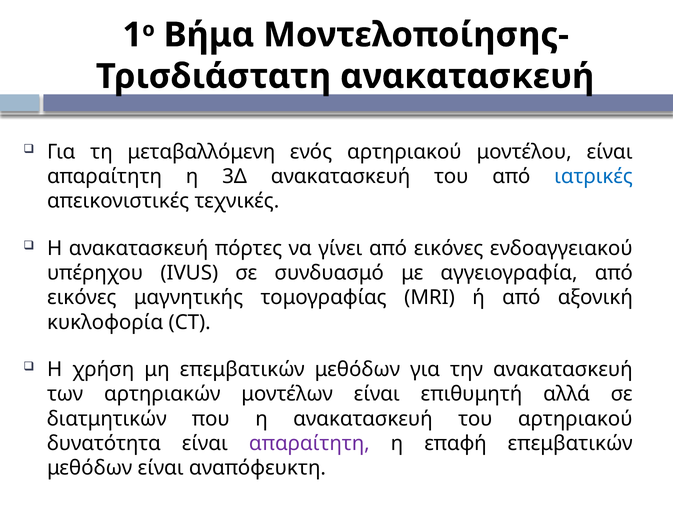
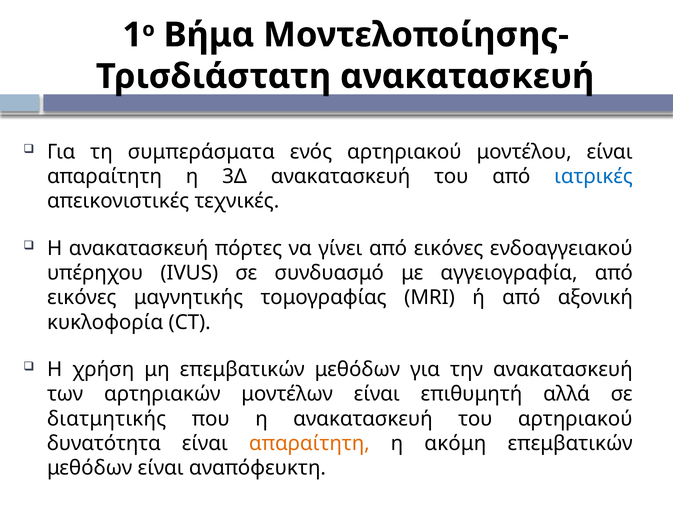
μεταβαλλόμενη: μεταβαλλόμενη -> συμπεράσματα (201, 152)
διατμητικών: διατμητικών -> διατμητικής (107, 419)
απαραίτητη colour: purple -> orange (309, 443)
επαφή: επαφή -> ακόμη (455, 443)
